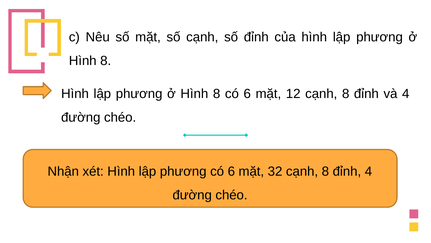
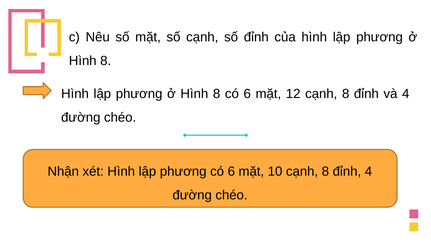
32: 32 -> 10 (275, 171)
